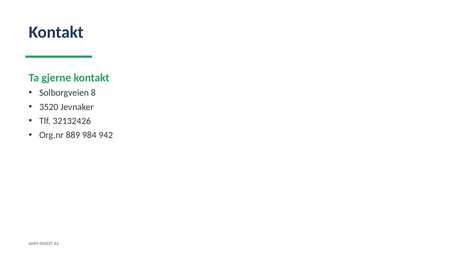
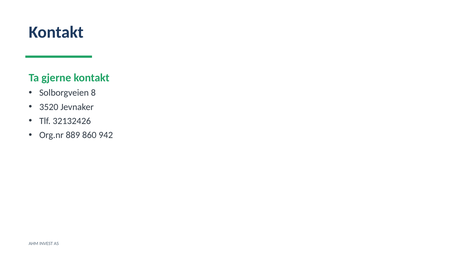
984: 984 -> 860 (89, 135)
